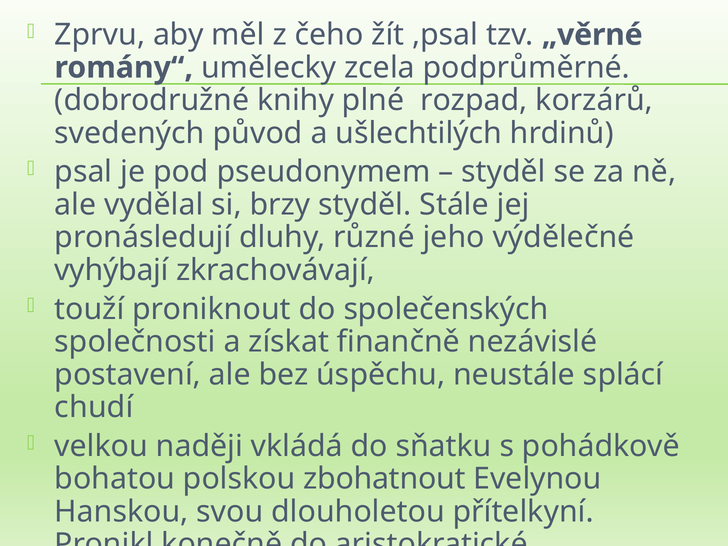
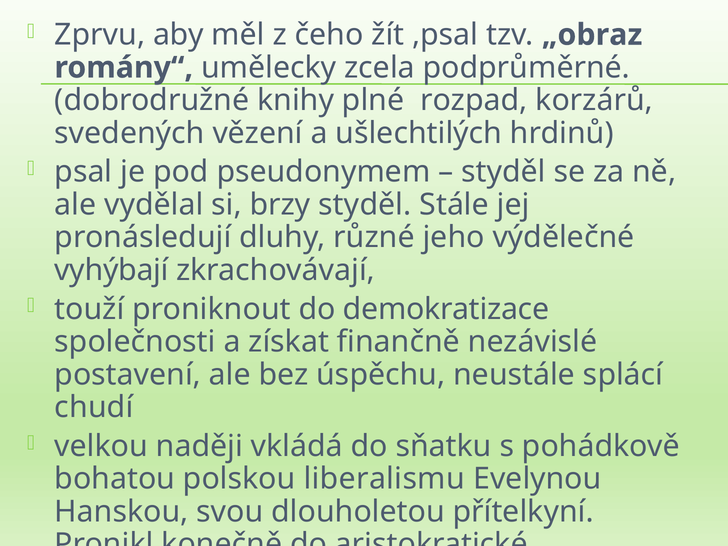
„věrné: „věrné -> „obraz (592, 35)
původ: původ -> vězení (258, 133)
společenských: společenských -> demokratizace (446, 309)
zbohatnout: zbohatnout -> liberalismu (384, 479)
